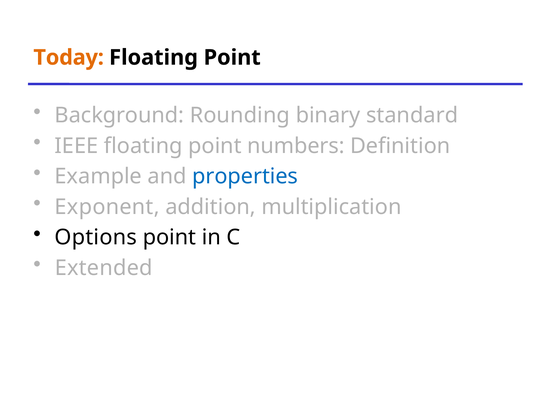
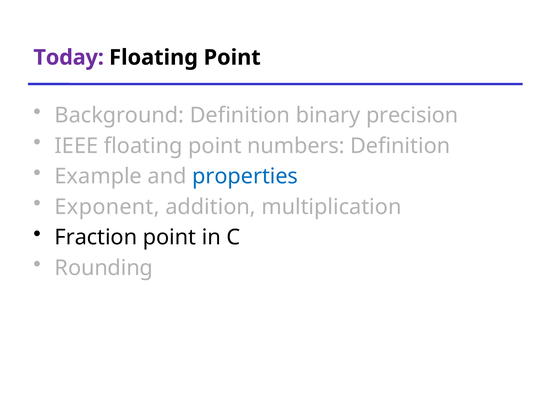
Today colour: orange -> purple (69, 57)
Background Rounding: Rounding -> Definition (240, 115)
standard: standard -> precision (412, 115)
Options: Options -> Fraction (96, 237)
Extended: Extended -> Rounding (104, 268)
